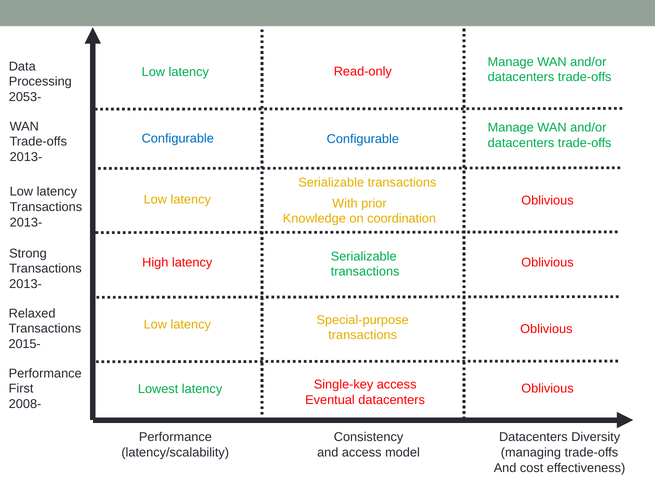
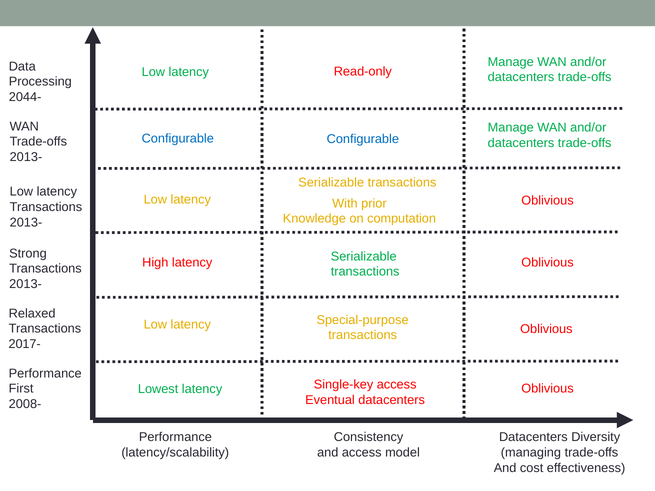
2053-: 2053- -> 2044- (25, 97)
coordination: coordination -> computation (402, 219)
2015-: 2015- -> 2017- (25, 344)
